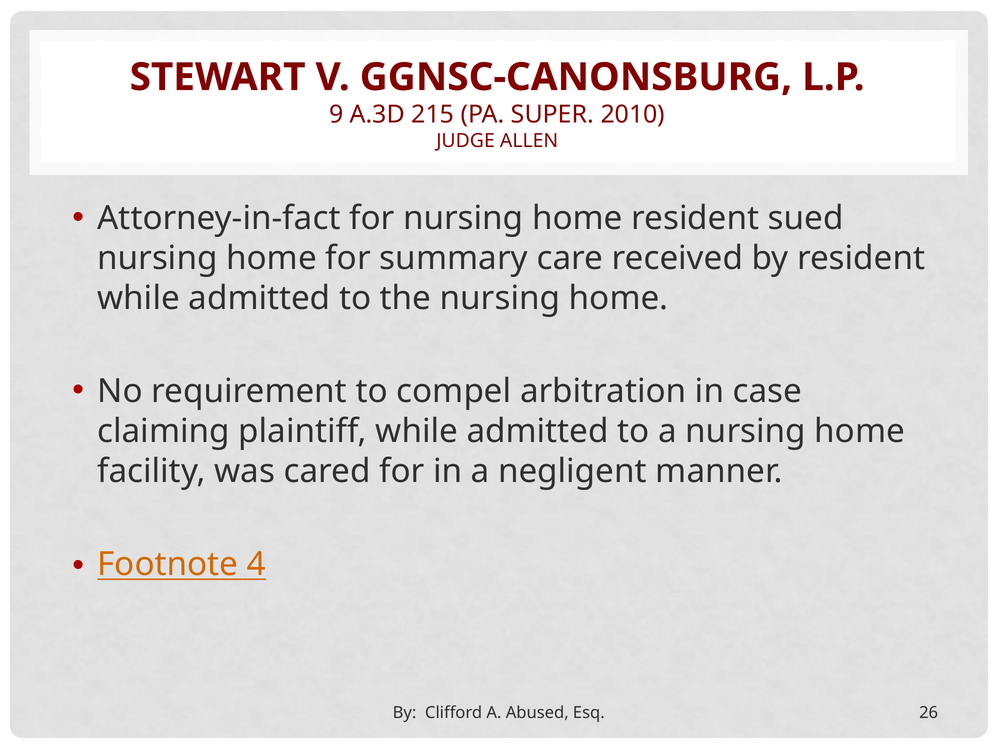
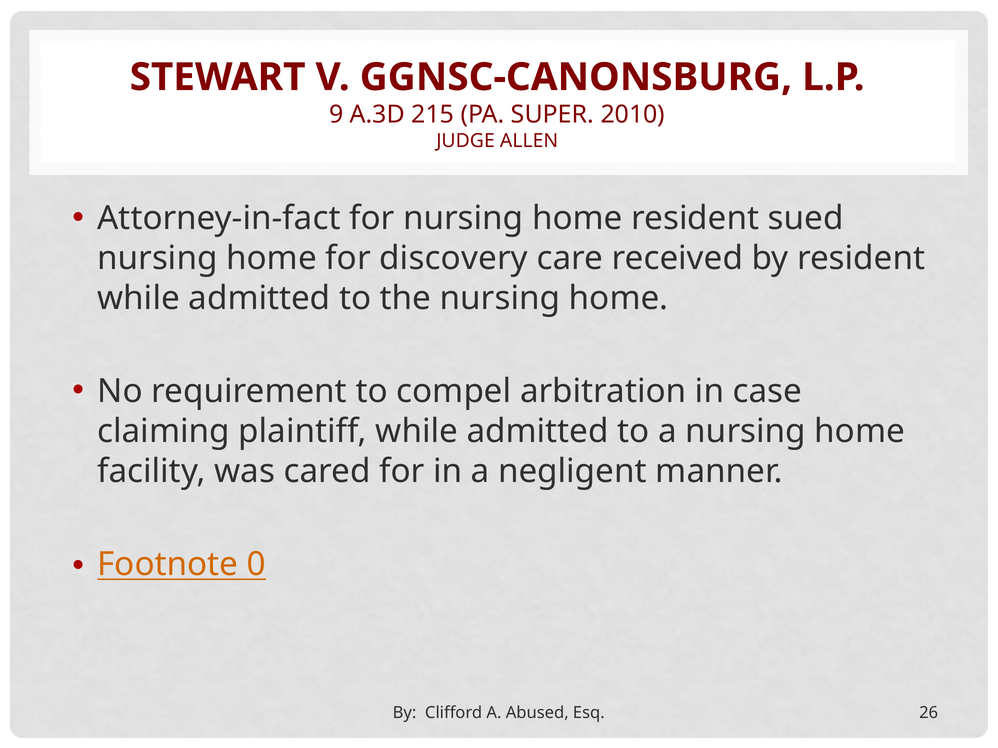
summary: summary -> discovery (454, 258)
4: 4 -> 0 (256, 564)
